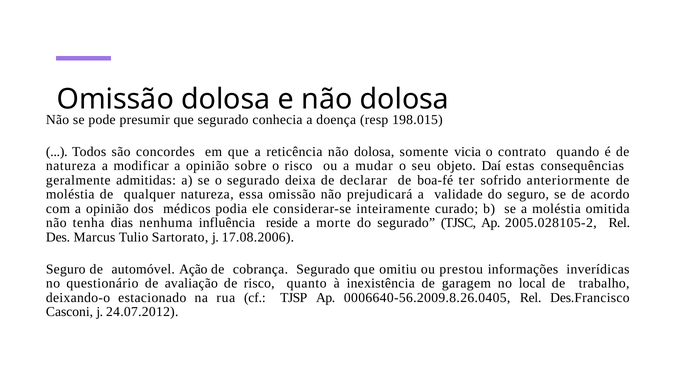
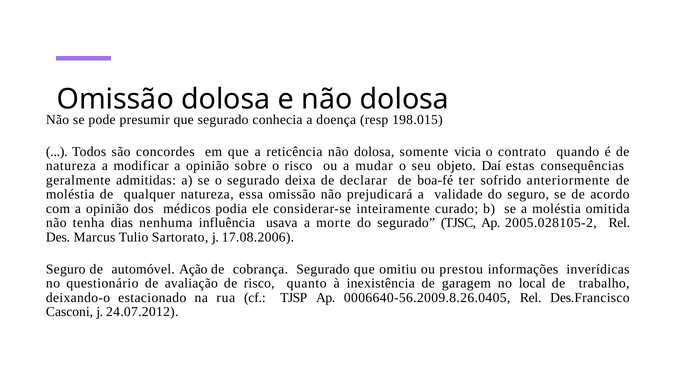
reside: reside -> usava (282, 223)
